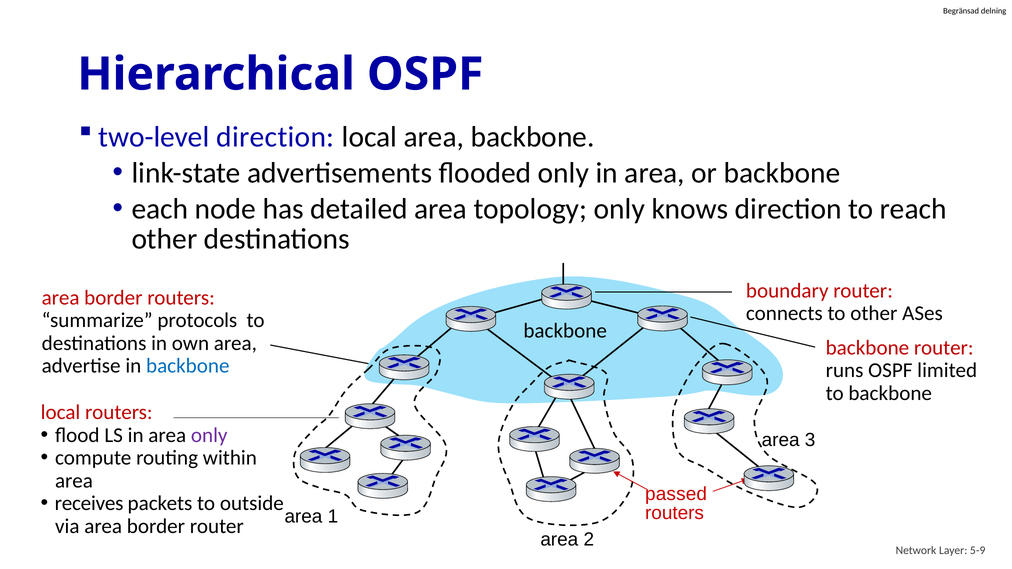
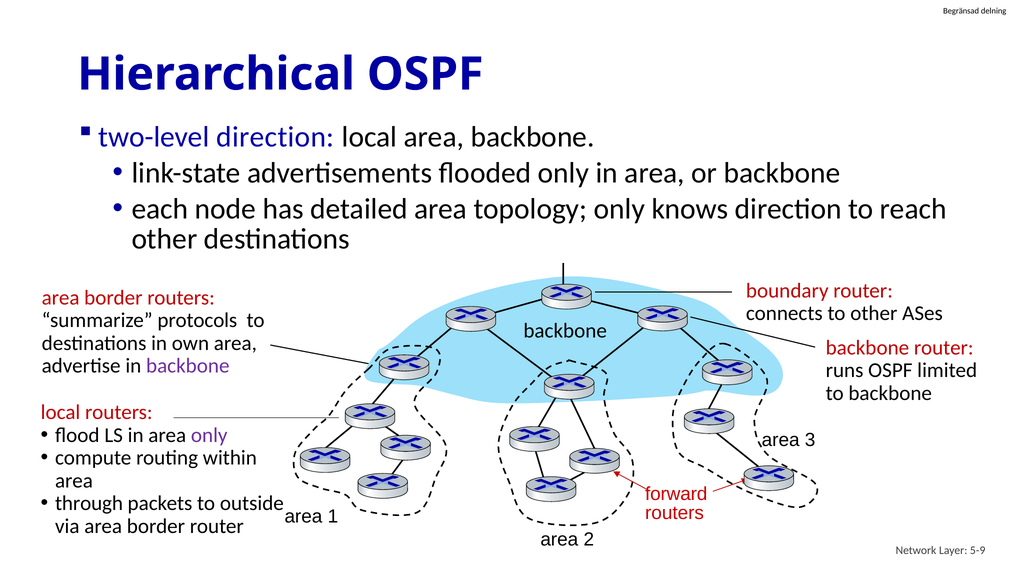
backbone colour: blue -> purple (188, 366)
passed: passed -> forward (676, 494)
receives: receives -> through (89, 504)
